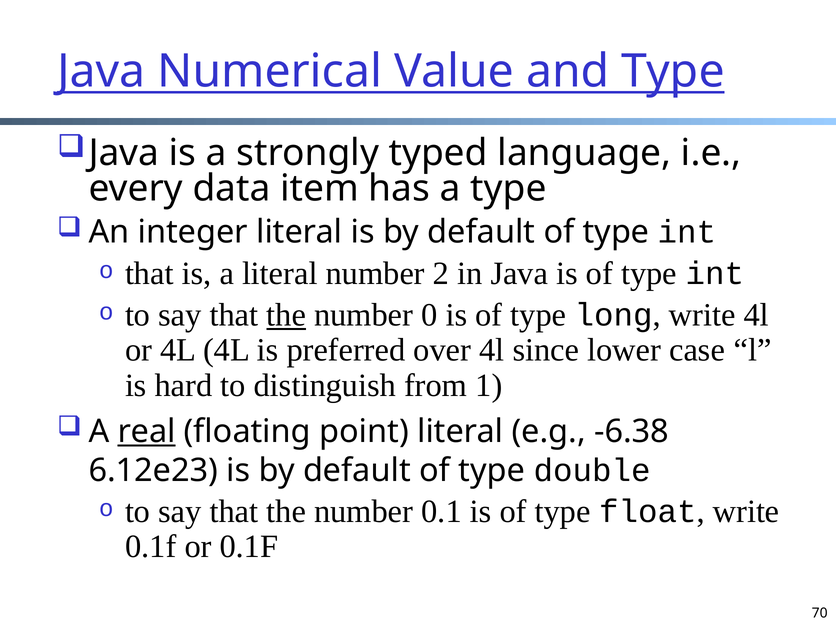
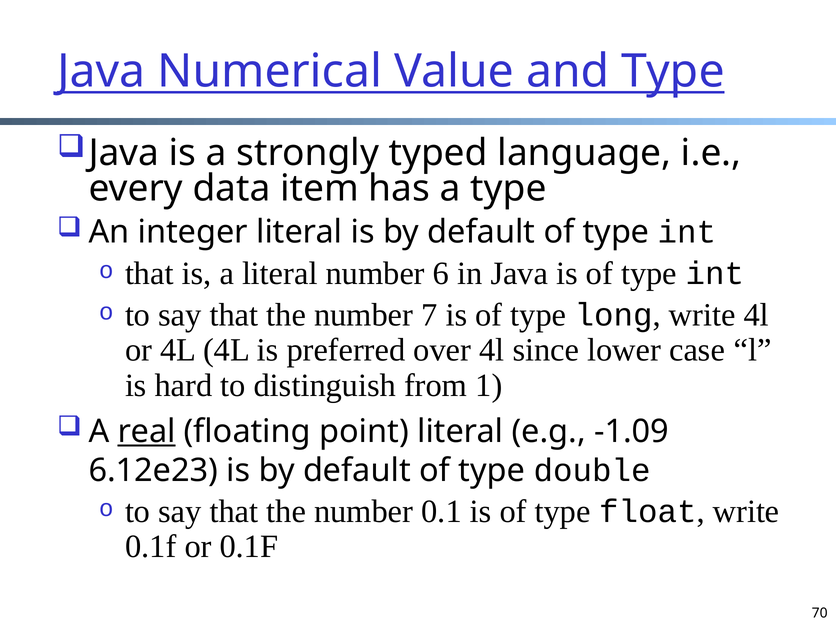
2: 2 -> 6 (441, 273)
the underline: present -> none (286, 315)
0: 0 -> 7 (429, 315)
-6.38: -6.38 -> -1.09 (632, 431)
